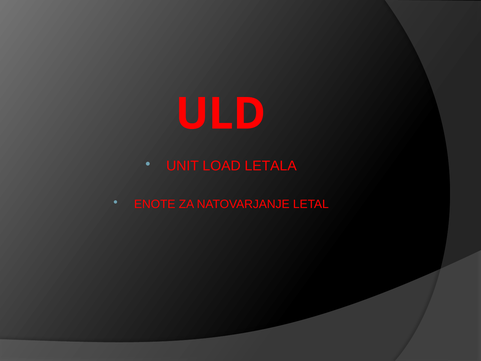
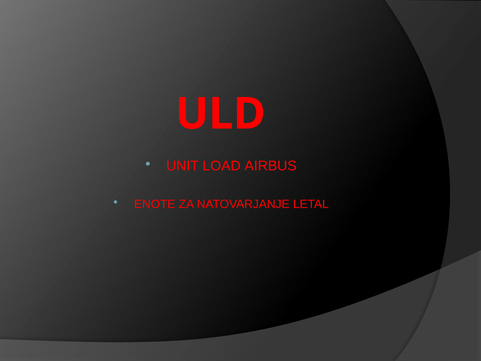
LETALA: LETALA -> AIRBUS (271, 166)
